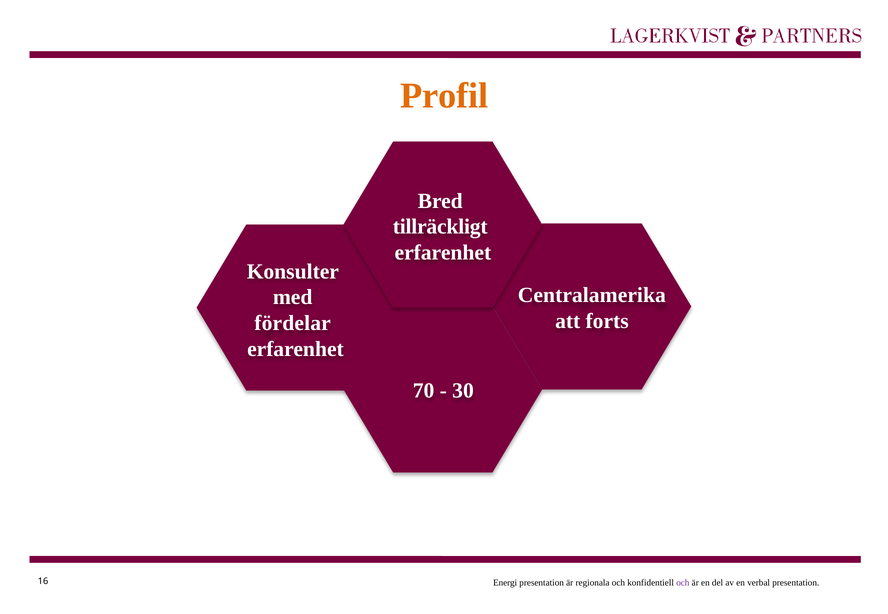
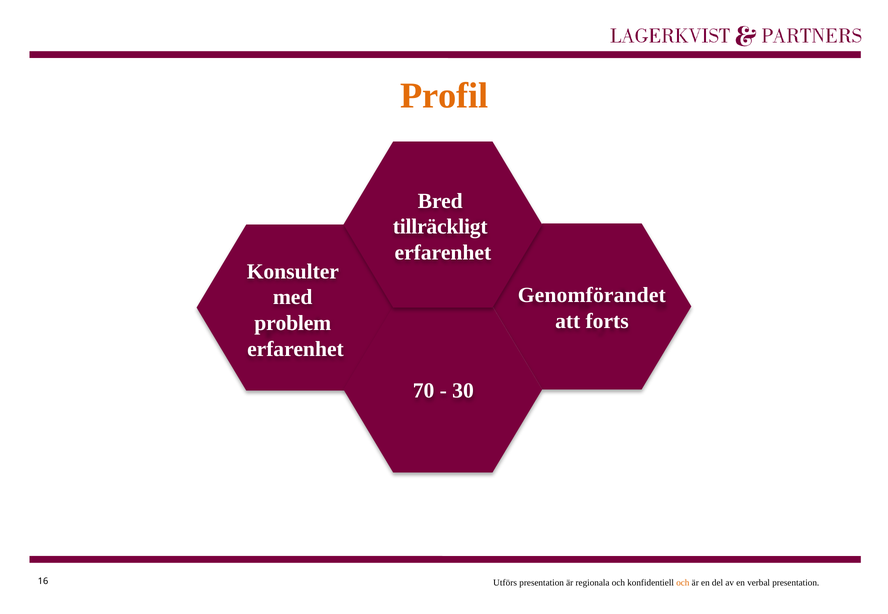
Centralamerika: Centralamerika -> Genomförandet (592, 296)
fördelar: fördelar -> problem (293, 324)
Energi: Energi -> Utförs (505, 583)
och colour: purple -> orange (683, 583)
